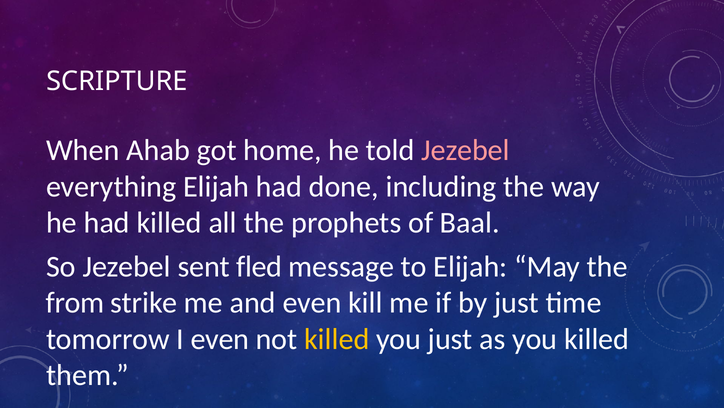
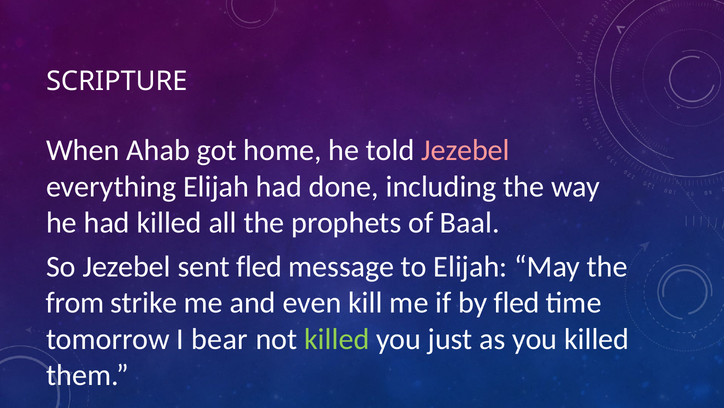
by just: just -> fled (517, 302)
I even: even -> bear (220, 339)
killed colour: yellow -> light green (337, 339)
